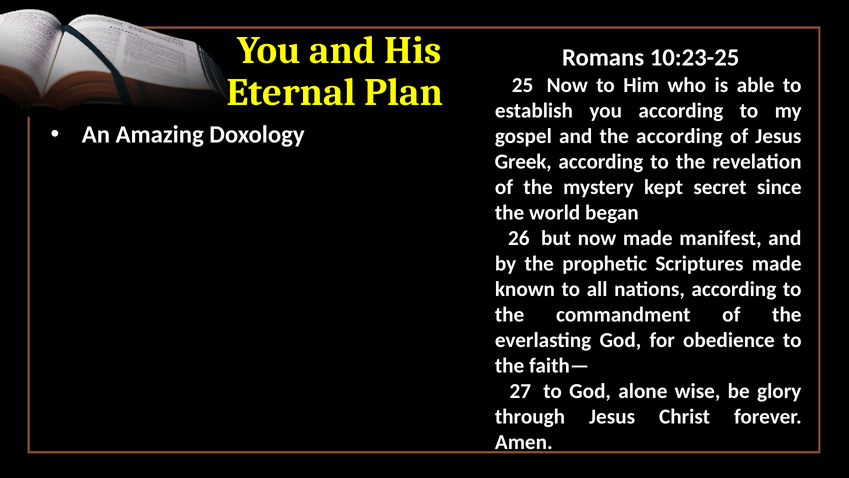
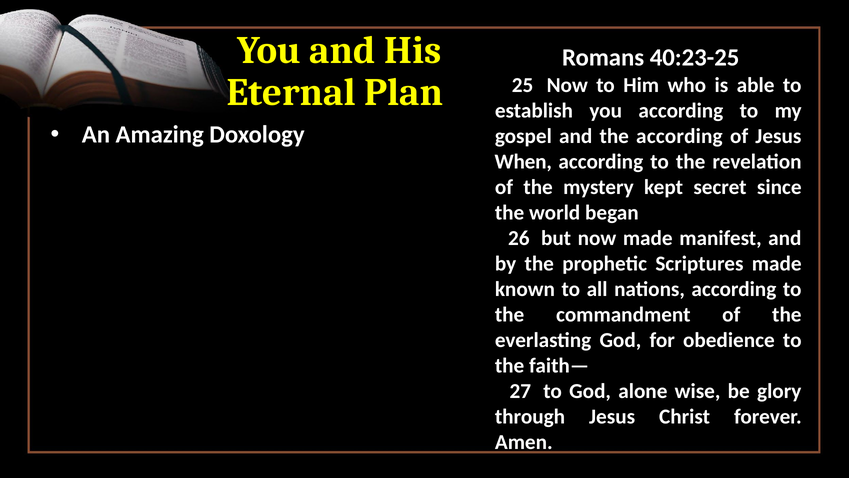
10:23-25: 10:23-25 -> 40:23-25 (695, 58)
Greek: Greek -> When (523, 162)
